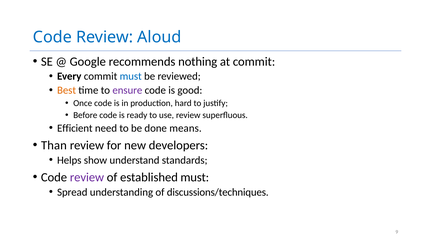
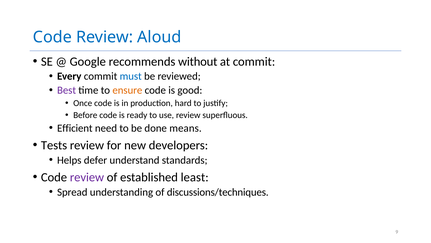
nothing: nothing -> without (198, 61)
Best colour: orange -> purple (67, 90)
ensure colour: purple -> orange (127, 90)
Than: Than -> Tests (54, 145)
show: show -> defer (96, 160)
established must: must -> least (195, 177)
